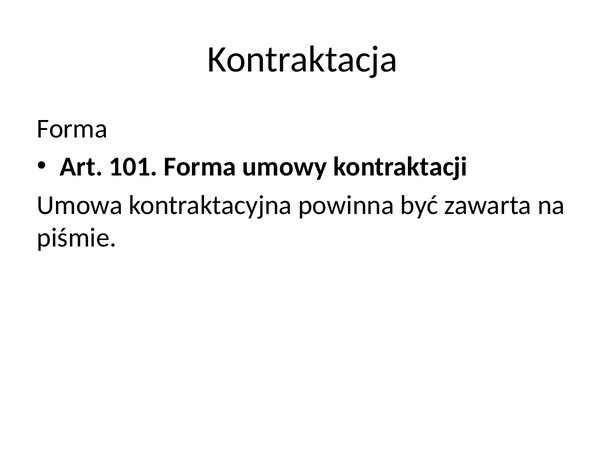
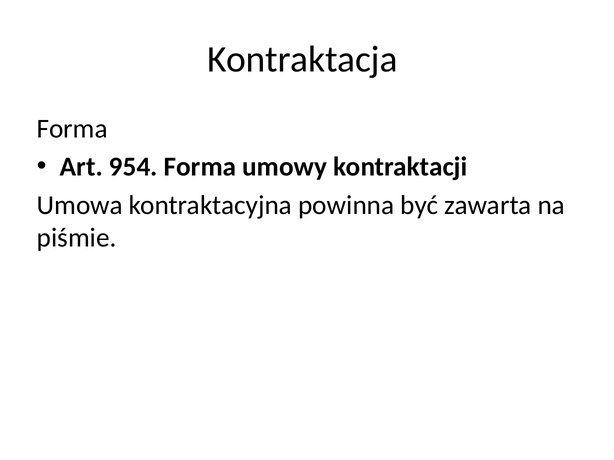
101: 101 -> 954 (133, 167)
